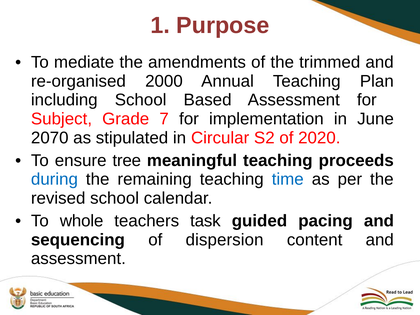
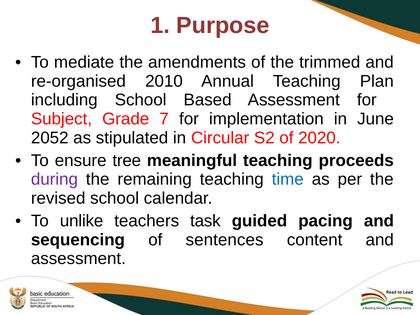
2000: 2000 -> 2010 (164, 81)
2070: 2070 -> 2052 (50, 138)
during colour: blue -> purple (54, 179)
whole: whole -> unlike (82, 221)
dispersion: dispersion -> sentences (225, 240)
